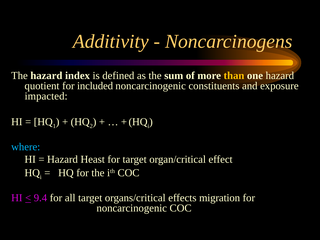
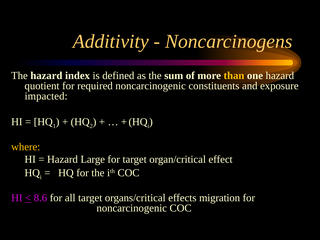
included: included -> required (95, 86)
where colour: light blue -> yellow (26, 147)
Heast: Heast -> Large (93, 159)
9.4: 9.4 -> 8.6 (40, 198)
